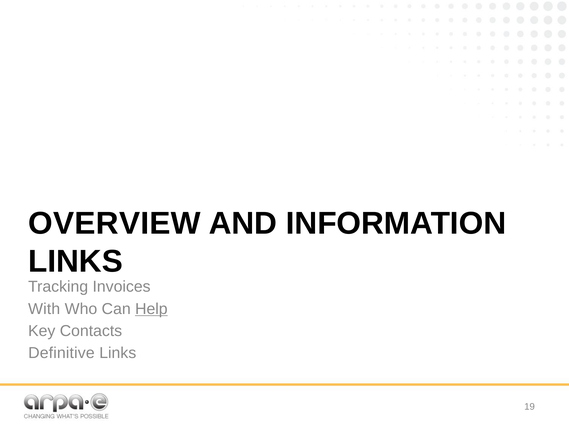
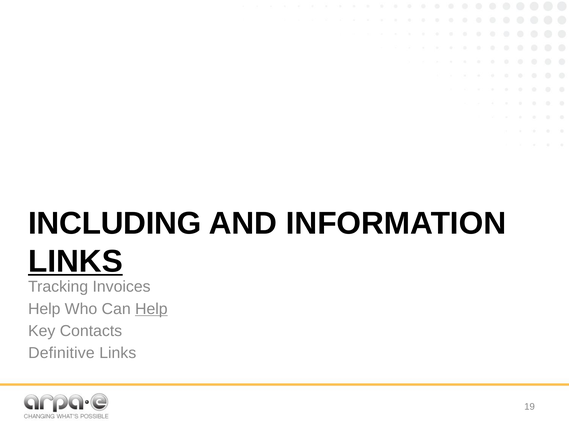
OVERVIEW: OVERVIEW -> INCLUDING (115, 224)
LINKS underline: none -> present (75, 262)
With: With -> Help (44, 309)
